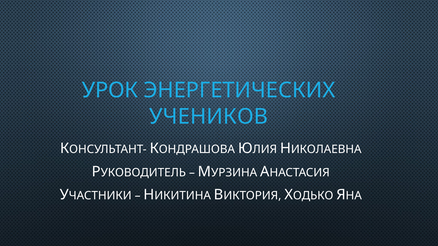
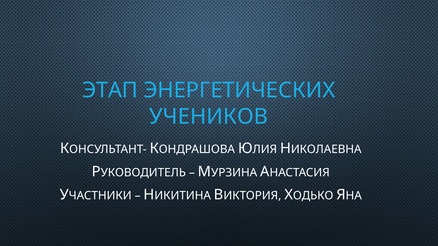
УРОК: УРОК -> ЭТАП (110, 90)
